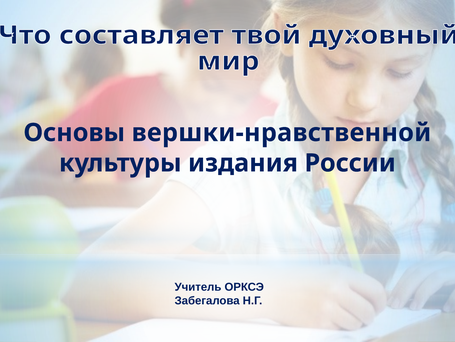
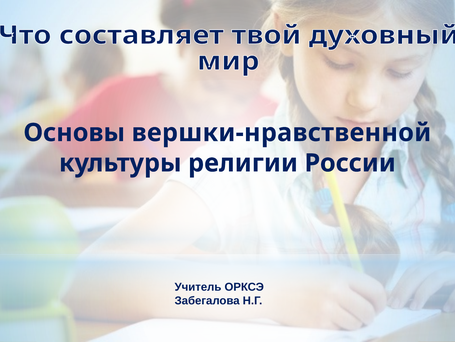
издания: издания -> религии (243, 163)
